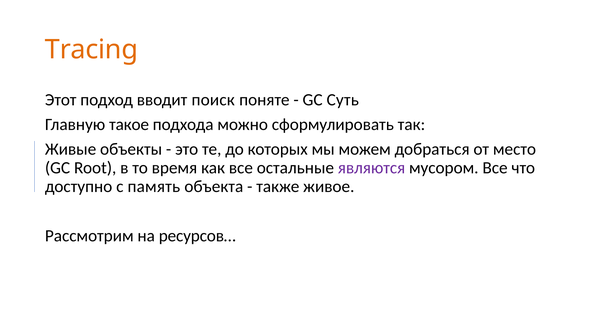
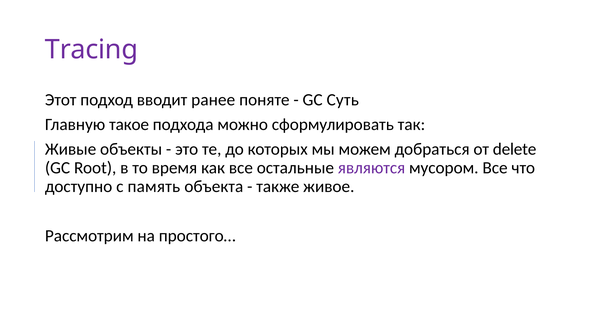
Tracing colour: orange -> purple (91, 50)
поиск: поиск -> ранее (213, 100)
место: место -> delete (515, 149)
ресурсов…: ресурсов… -> простого… (197, 236)
